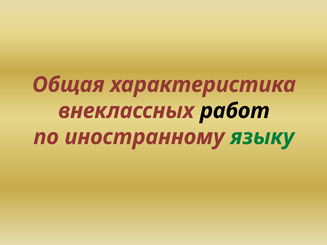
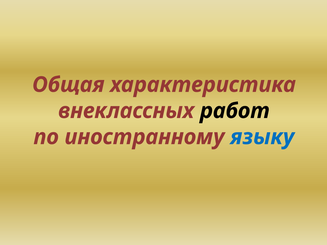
языку colour: green -> blue (262, 137)
